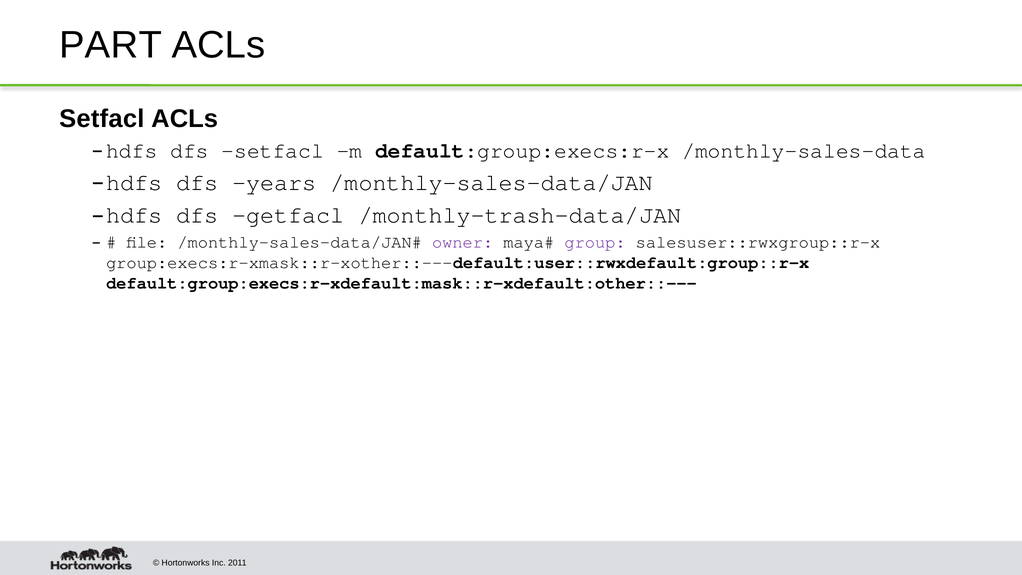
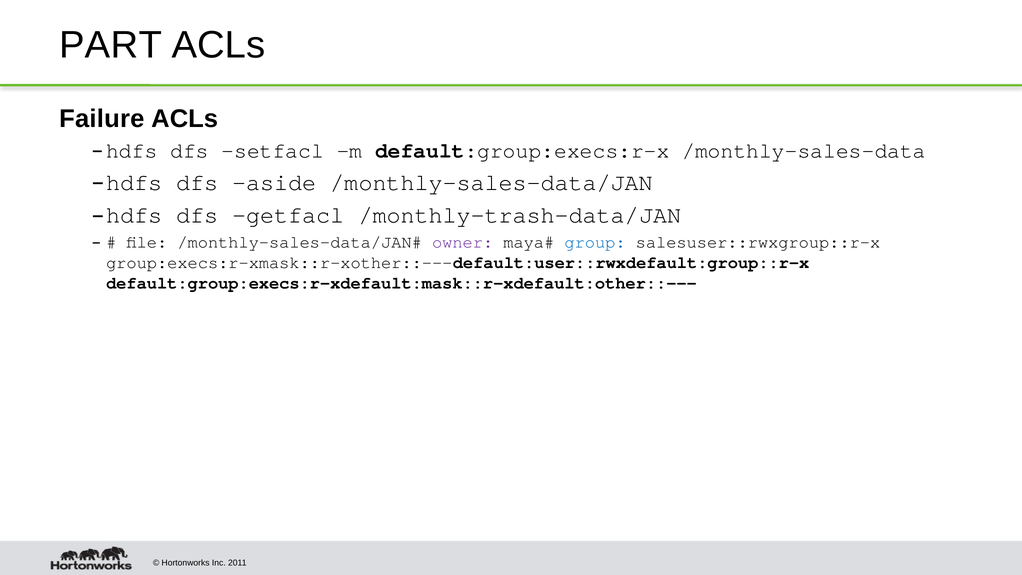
Setfacl: Setfacl -> Failure (102, 119)
years: years -> aside (274, 182)
group colour: purple -> blue (595, 242)
